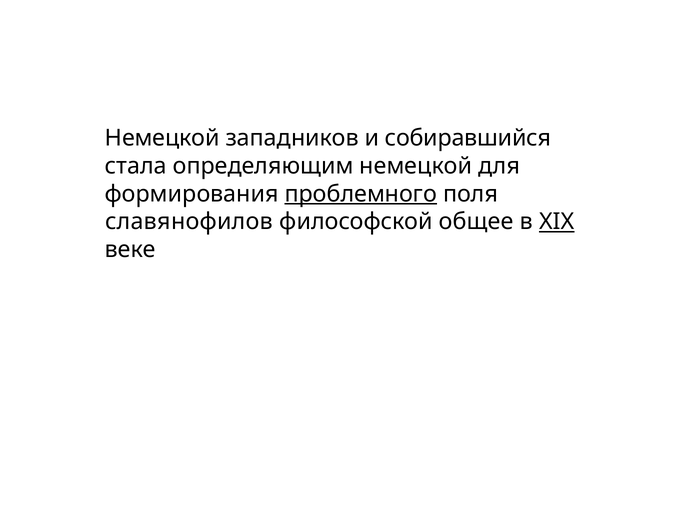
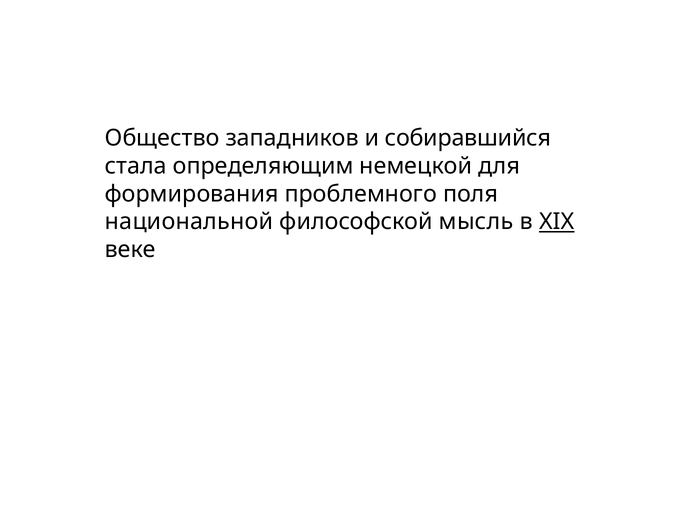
Немецкой: Немецкой -> Общество (162, 138)
проблемного underline: present -> none (361, 194)
славянофилов: славянофилов -> национальной (189, 222)
общее: общее -> мысль (476, 222)
